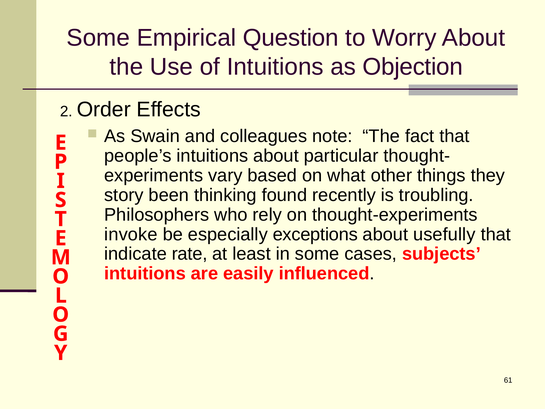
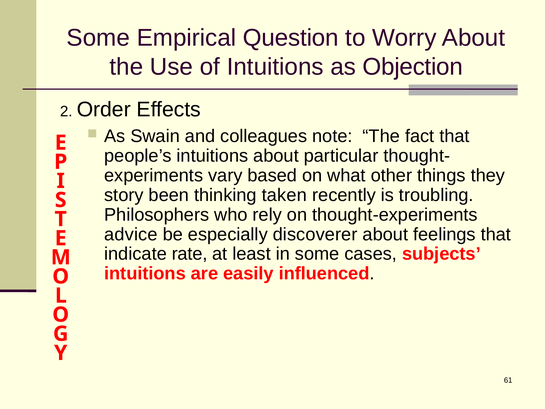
found: found -> taken (284, 195)
invoke: invoke -> advice (131, 234)
exceptions: exceptions -> discoverer (315, 234)
usefully: usefully -> feelings (444, 234)
